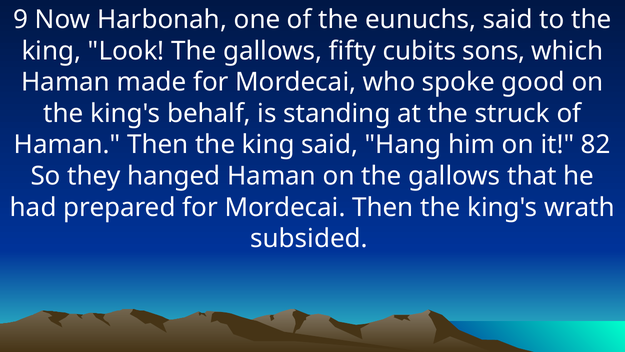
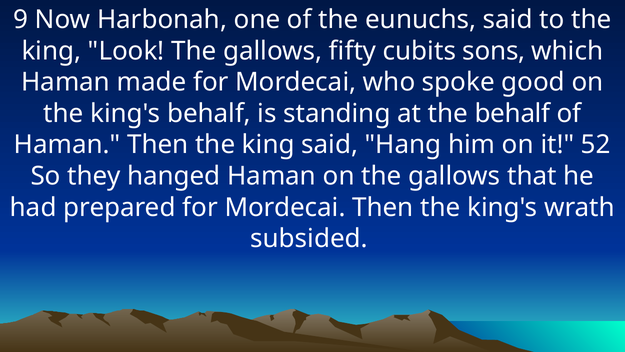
the struck: struck -> behalf (512, 113)
82: 82 -> 52 (596, 145)
